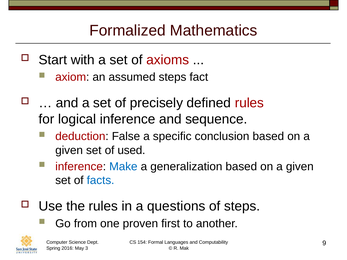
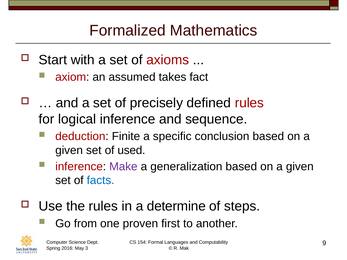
assumed steps: steps -> takes (173, 77)
False: False -> Finite (126, 137)
Make colour: blue -> purple (123, 167)
questions: questions -> determine (176, 206)
